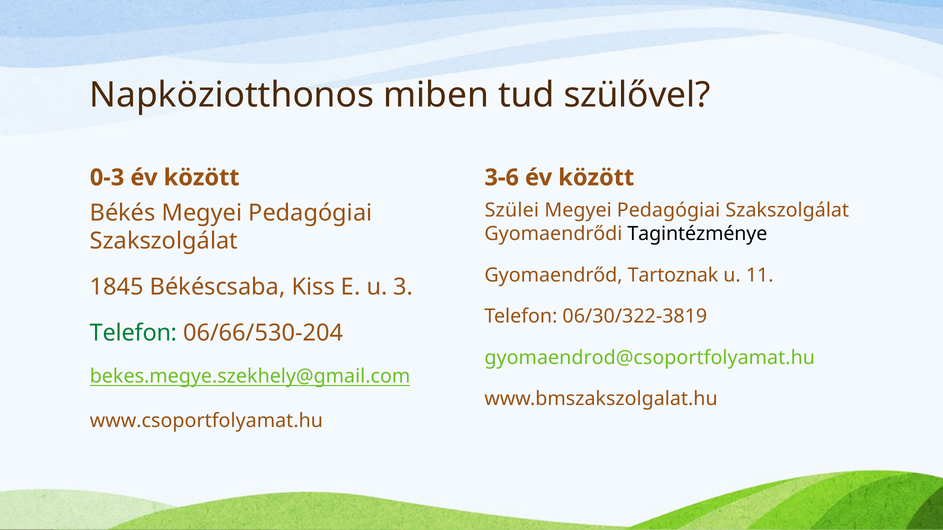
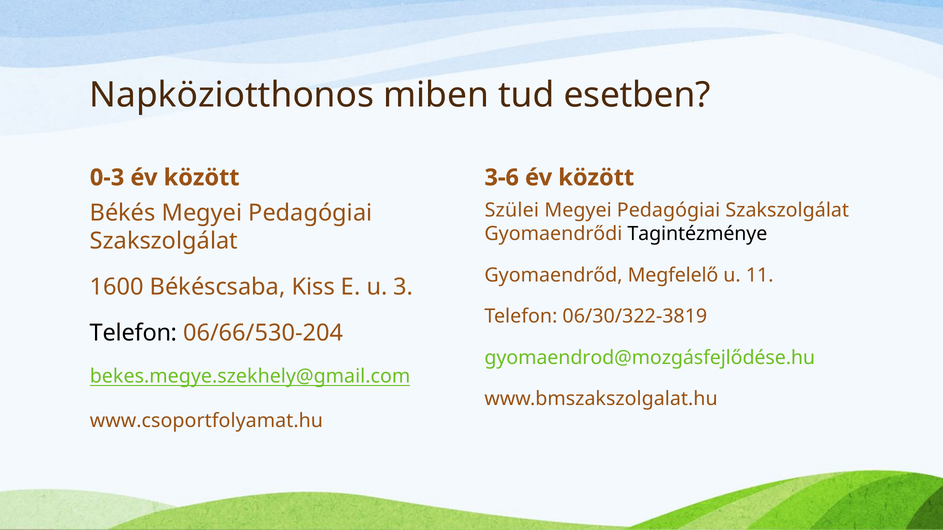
szülővel: szülővel -> esetben (637, 95)
Tartoznak: Tartoznak -> Megfelelő (673, 275)
1845: 1845 -> 1600 (117, 287)
Telefon colour: green -> black (134, 333)
gyomaendrod@csoportfolyamat.hu: gyomaendrod@csoportfolyamat.hu -> gyomaendrod@mozgásfejlődése.hu (650, 358)
